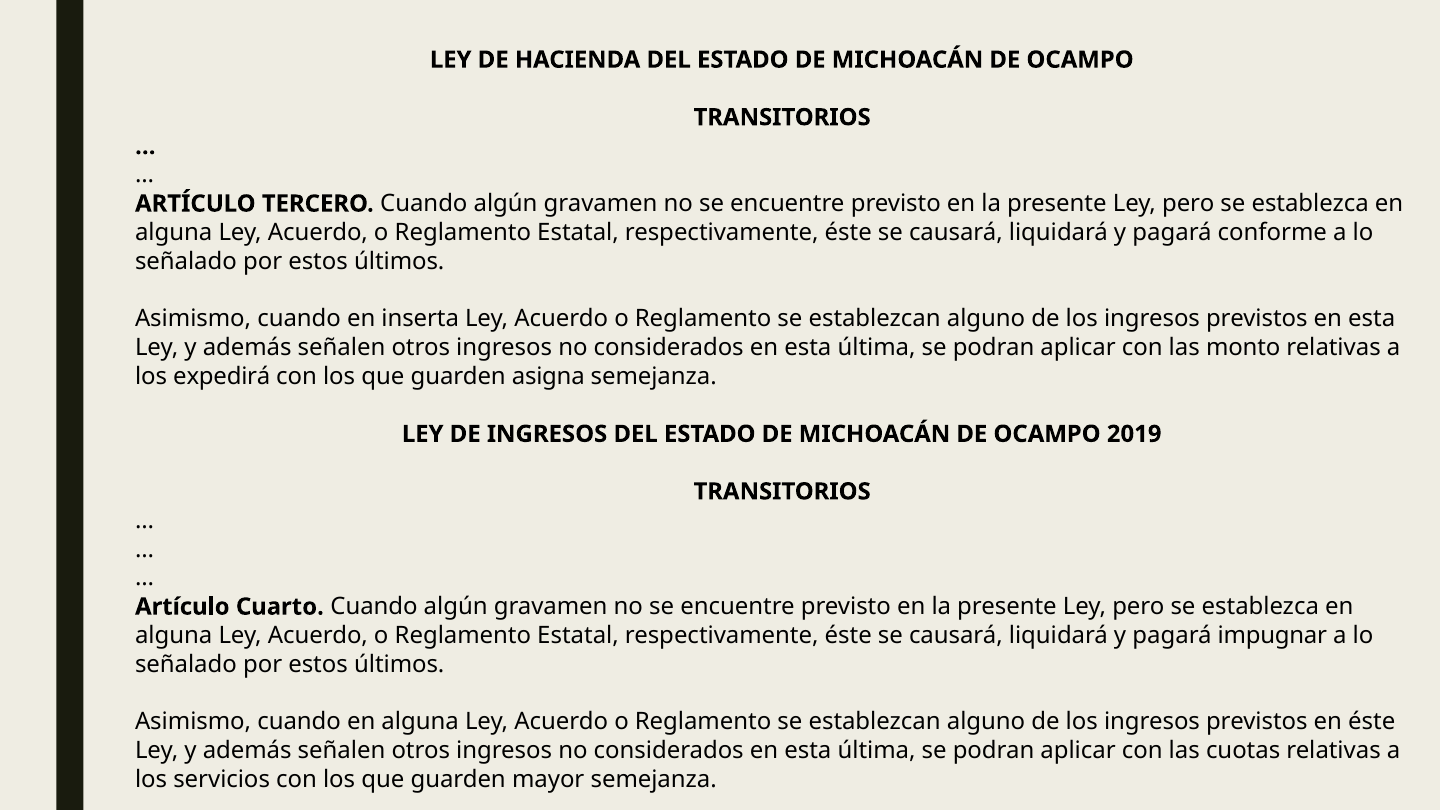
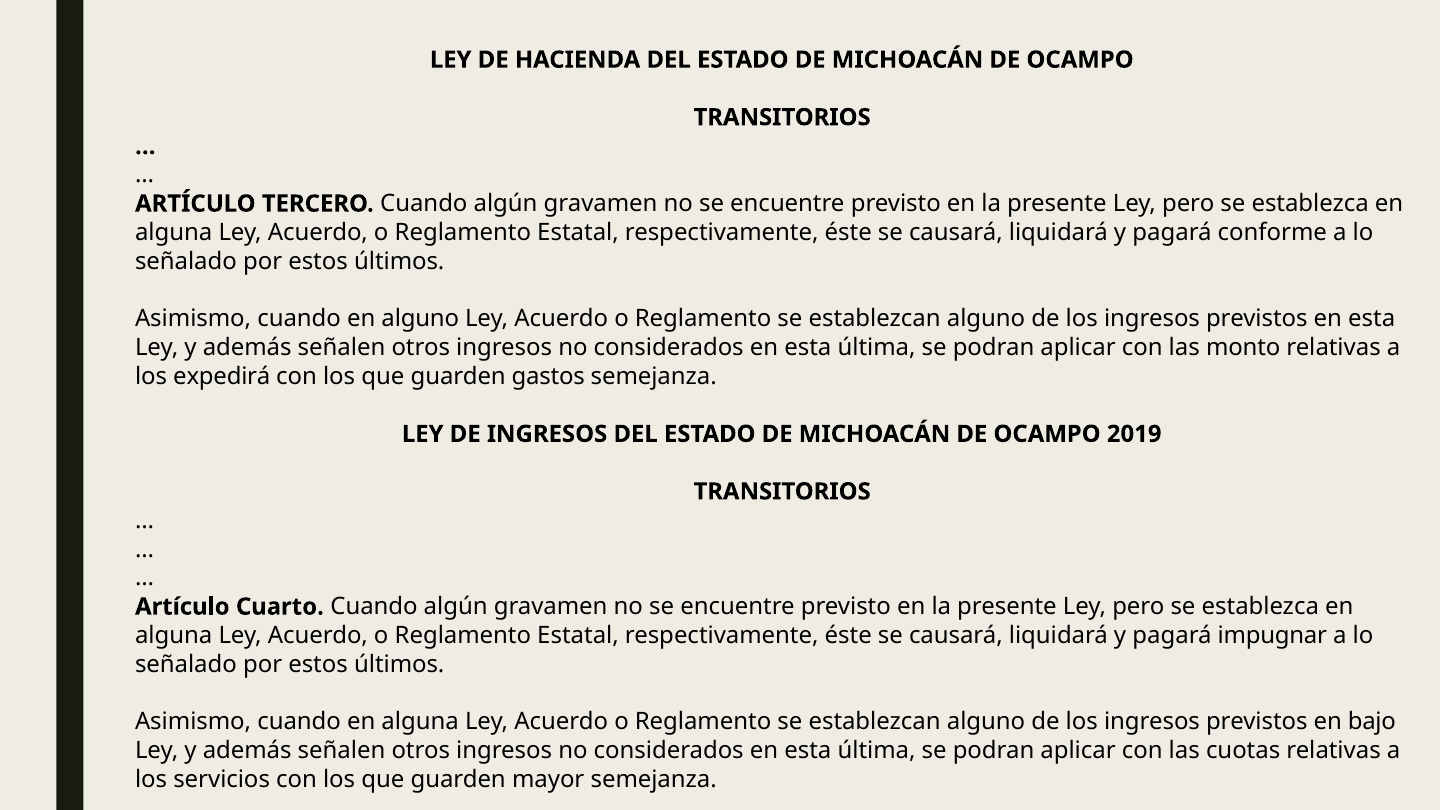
en inserta: inserta -> alguno (420, 319)
asigna: asigna -> gastos (548, 376)
en éste: éste -> bajo (1372, 722)
